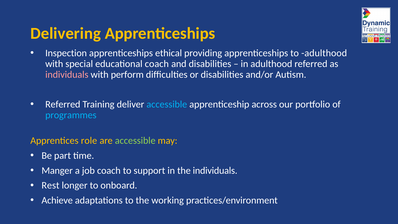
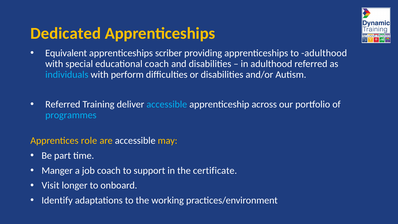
Delivering: Delivering -> Dedicated (66, 33)
Inspection: Inspection -> Equivalent (66, 53)
ethical: ethical -> scriber (169, 53)
individuals colour: pink -> light blue (67, 74)
accessible colour: light green -> white (135, 141)
the individuals: individuals -> certificate (215, 170)
Rest: Rest -> Visit (50, 185)
Achieve: Achieve -> Identify (57, 200)
